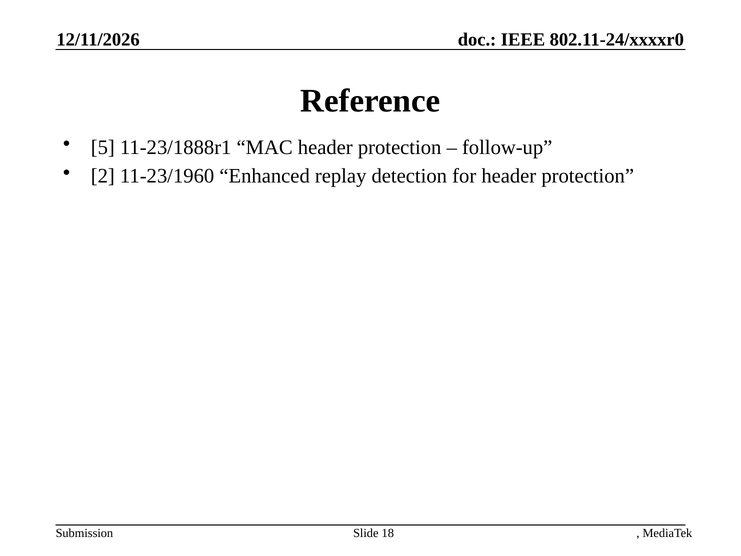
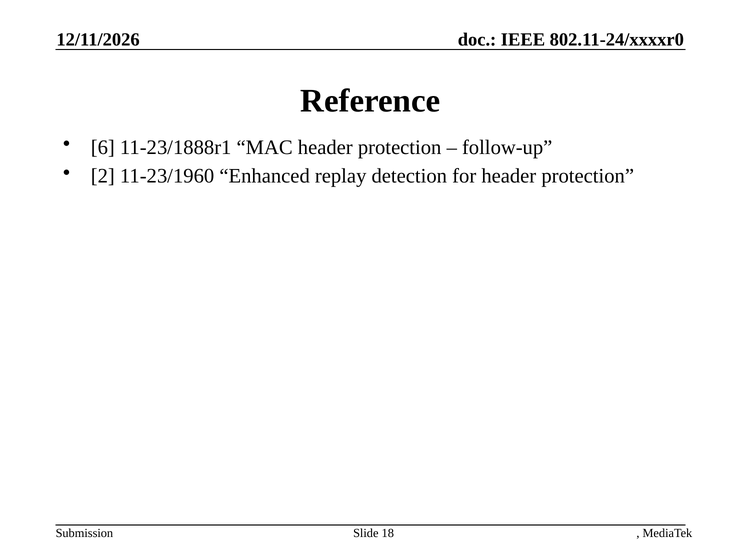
5: 5 -> 6 (103, 147)
